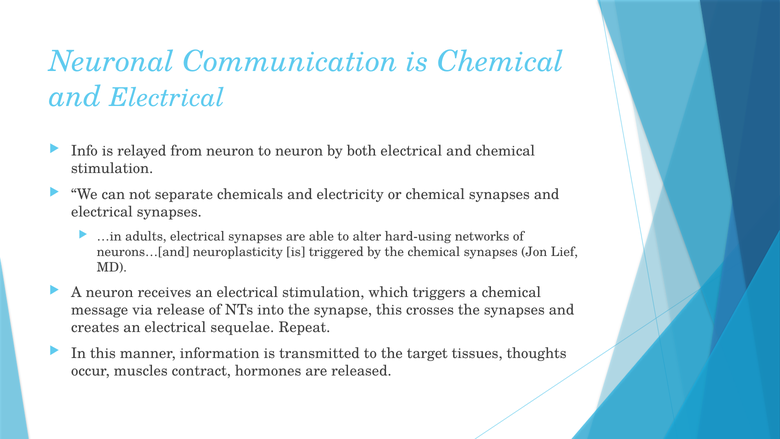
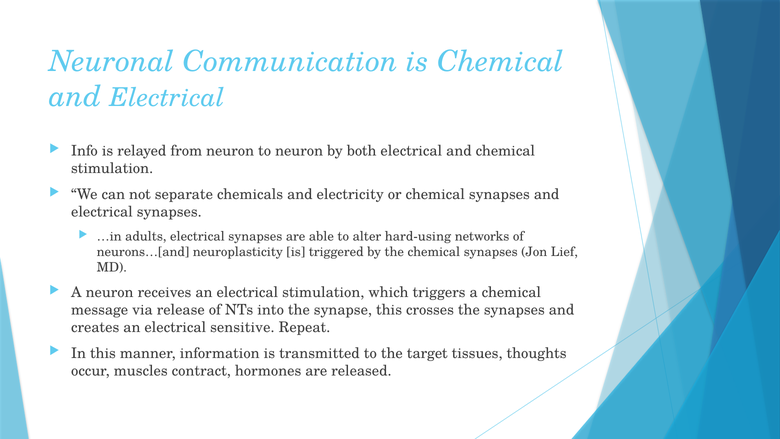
sequelae: sequelae -> sensitive (242, 327)
